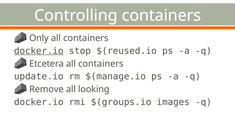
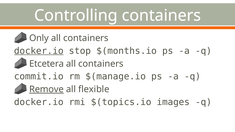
$(reused.io: $(reused.io -> $(months.io (127, 51)
update.io: update.io -> commit.io (39, 77)
Remove underline: none -> present (46, 89)
looking: looking -> flexible (94, 89)
$(groups.io: $(groups.io -> $(topics.io (121, 102)
